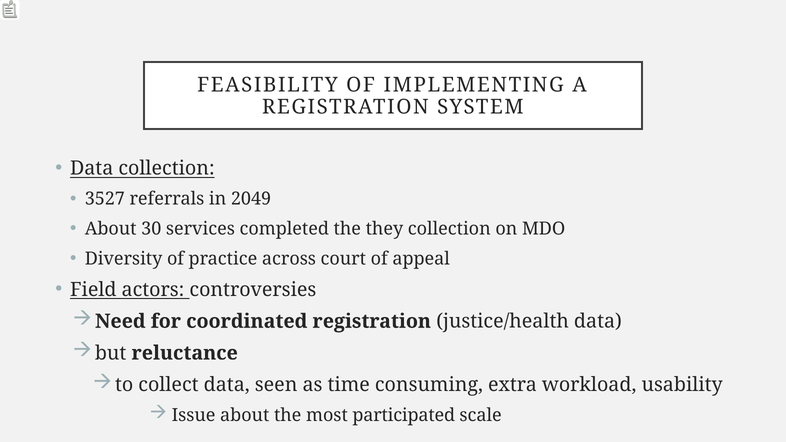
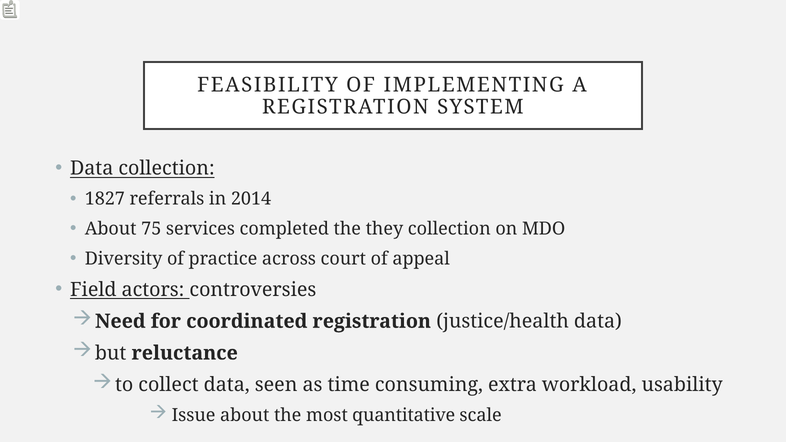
3527: 3527 -> 1827 (105, 199)
2049: 2049 -> 2014 (251, 199)
30: 30 -> 75 (151, 229)
participated: participated -> quantitative (404, 416)
